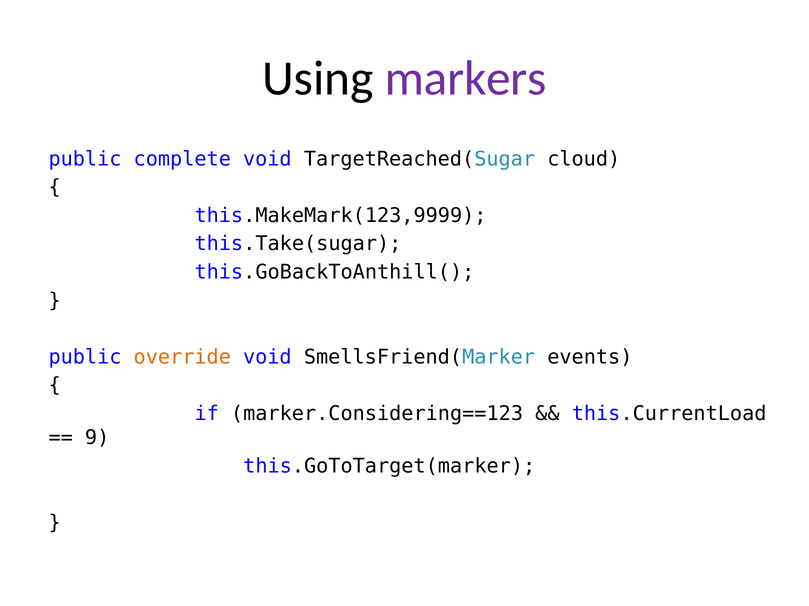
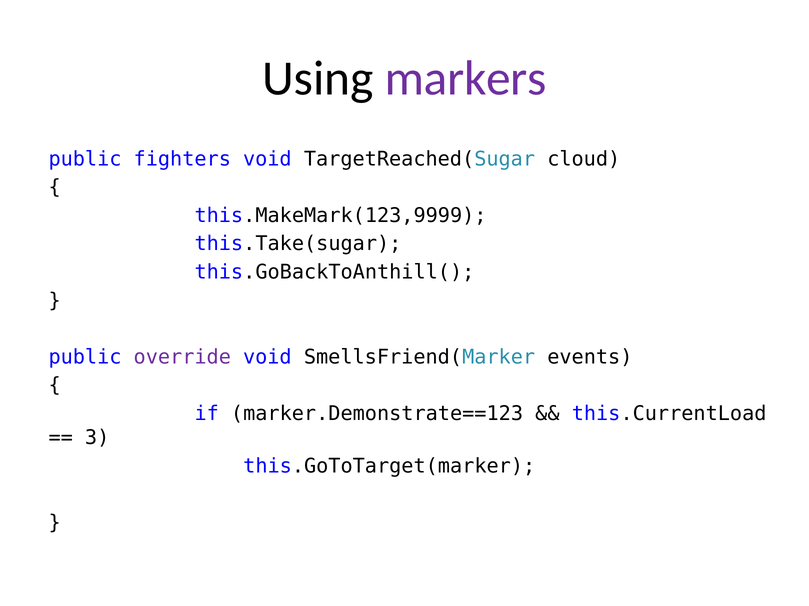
complete: complete -> fighters (182, 159)
override colour: orange -> purple (182, 357)
marker.Considering==123: marker.Considering==123 -> marker.Demonstrate==123 (377, 414)
9: 9 -> 3 (97, 438)
